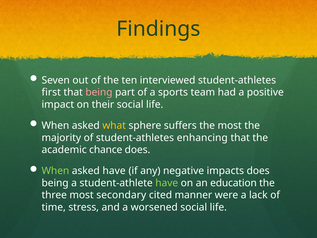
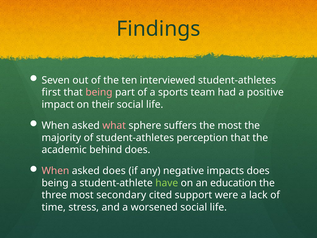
what colour: yellow -> pink (114, 125)
enhancing: enhancing -> perception (202, 138)
chance: chance -> behind (106, 150)
When colour: light green -> pink (55, 171)
asked have: have -> does (114, 171)
manner: manner -> support (193, 195)
